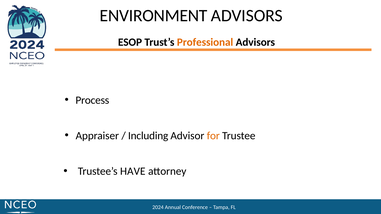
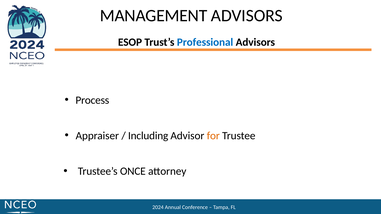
ENVIRONMENT: ENVIRONMENT -> MANAGEMENT (154, 16)
Professional colour: orange -> blue (205, 42)
HAVE: HAVE -> ONCE (133, 171)
